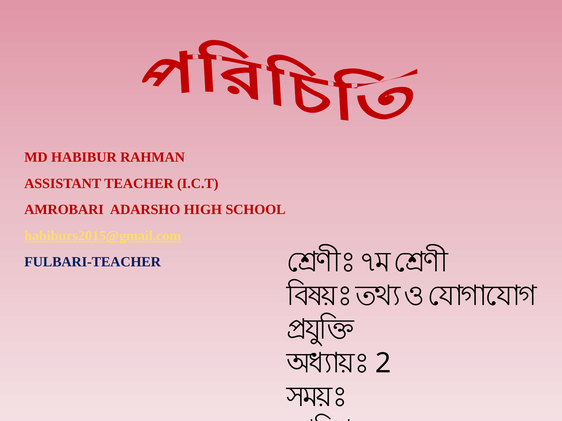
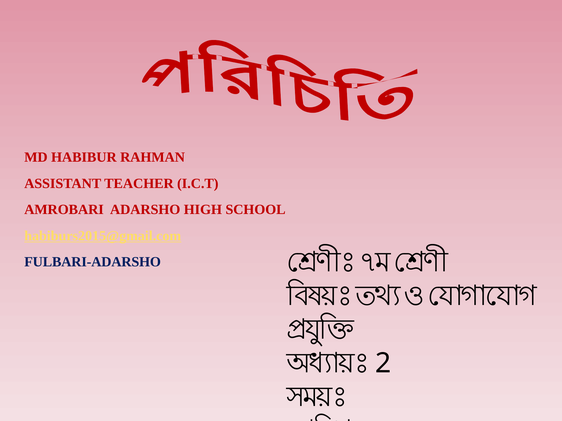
FULBARI-TEACHER: FULBARI-TEACHER -> FULBARI-ADARSHO (93, 262)
